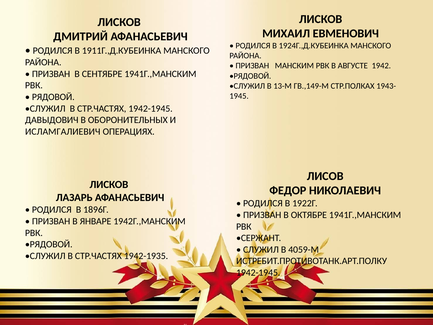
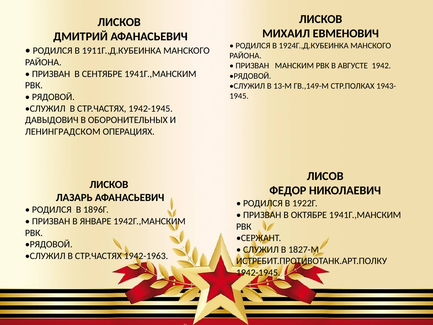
ИСЛАМГАЛИЕВИЧ: ИСЛАМГАЛИЕВИЧ -> ЛЕНИНГРАДСКОМ (63, 132)
4059-М: 4059-М -> 1827-М (304, 249)
1942-1935: 1942-1935 -> 1942-1963 (146, 256)
